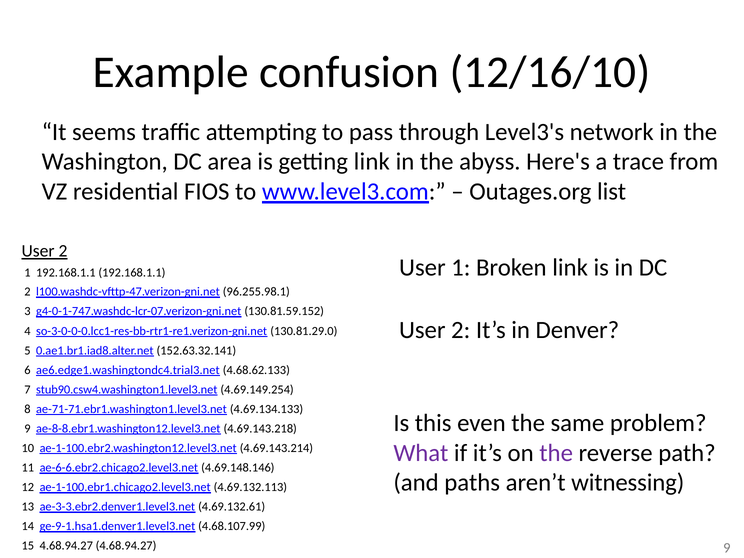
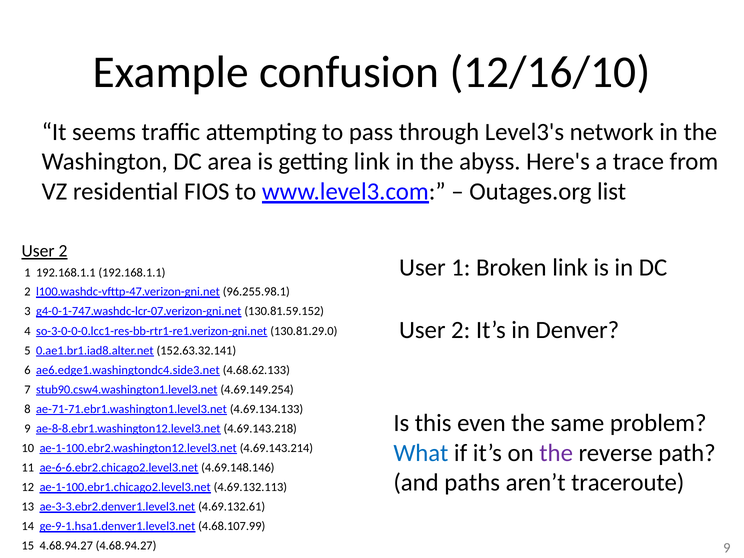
ae6.edge1.washingtondc4.trial3.net: ae6.edge1.washingtondc4.trial3.net -> ae6.edge1.washingtondc4.side3.net (128, 370)
What colour: purple -> blue (421, 453)
witnessing: witnessing -> traceroute (628, 483)
